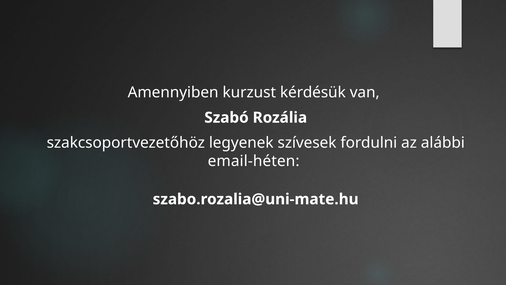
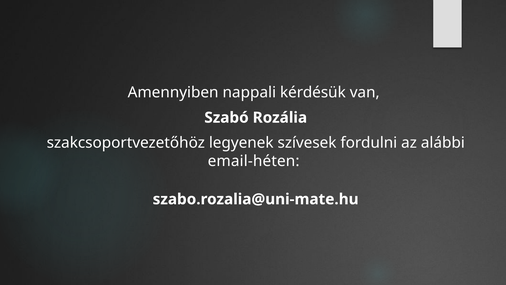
kurzust: kurzust -> nappali (249, 92)
